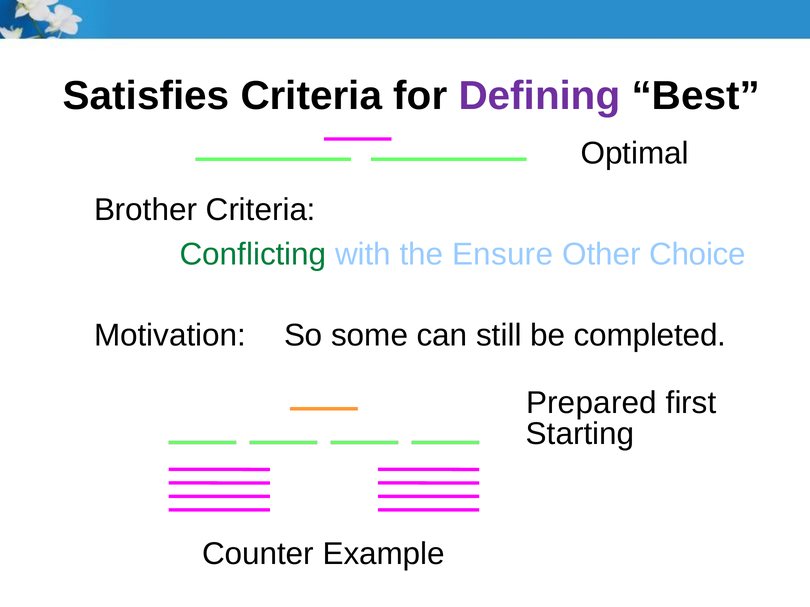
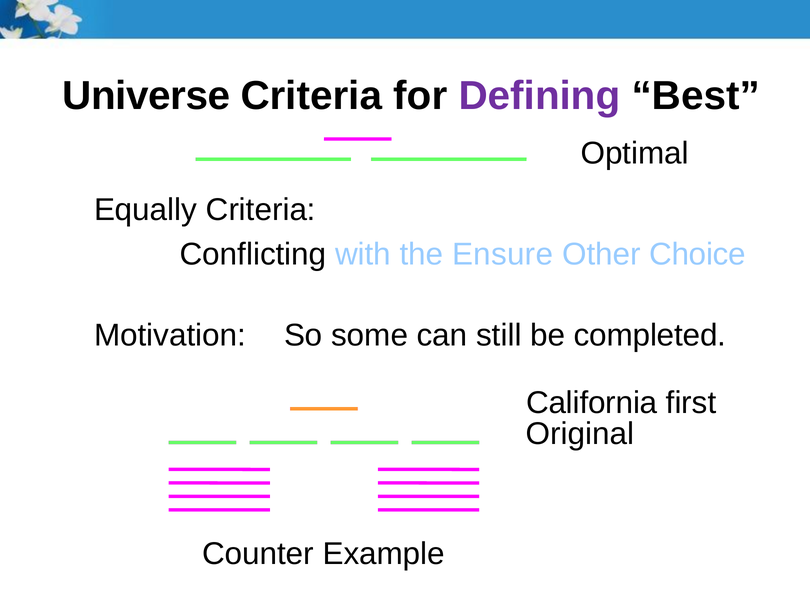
Satisfies: Satisfies -> Universe (146, 96)
Brother: Brother -> Equally (146, 210)
Conflicting colour: green -> black (253, 255)
Prepared: Prepared -> California (592, 403)
Starting: Starting -> Original (580, 434)
